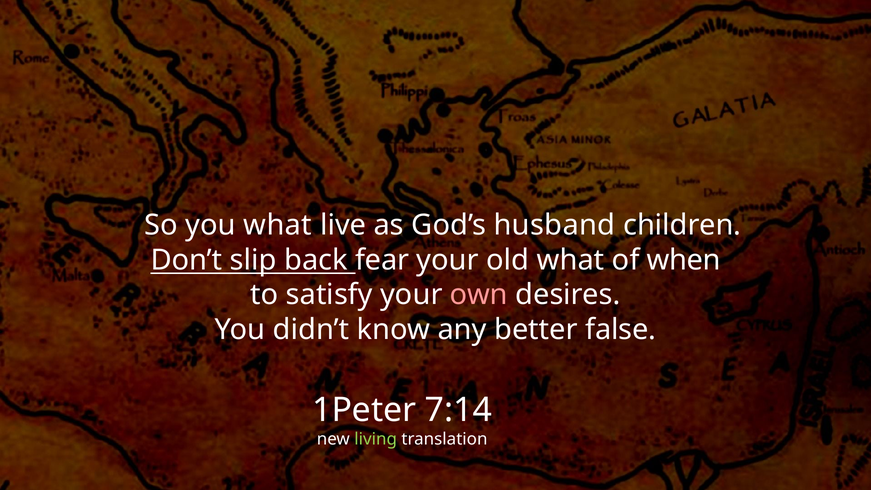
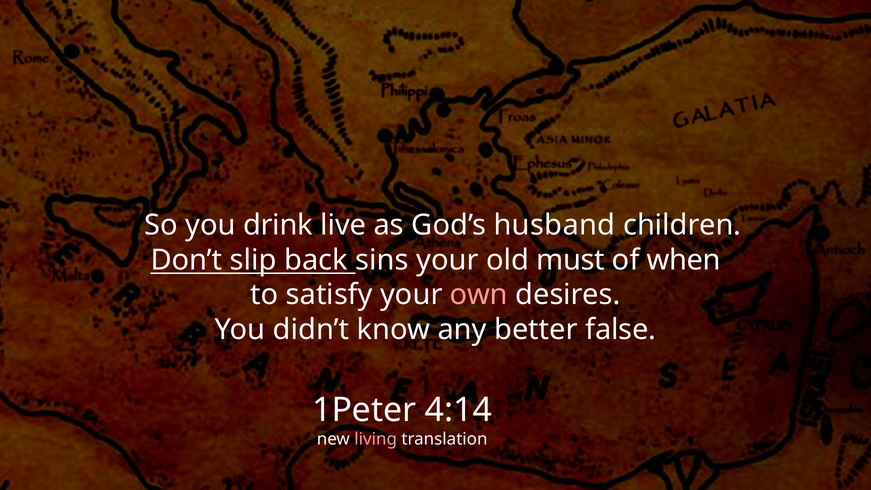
you what: what -> drink (278, 225)
fear: fear -> sins (382, 260)
old what: what -> must (571, 260)
7:14: 7:14 -> 4:14 (459, 410)
living colour: light green -> pink (376, 439)
